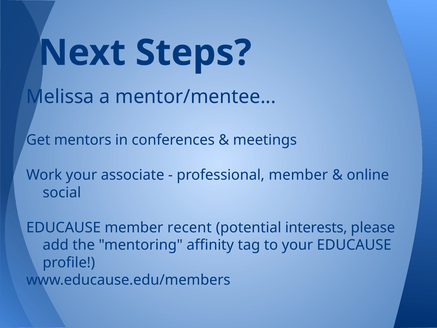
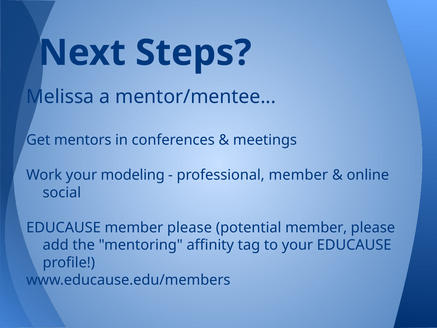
associate: associate -> modeling (133, 175)
EDUCAUSE member recent: recent -> please (189, 227)
potential interests: interests -> member (316, 227)
